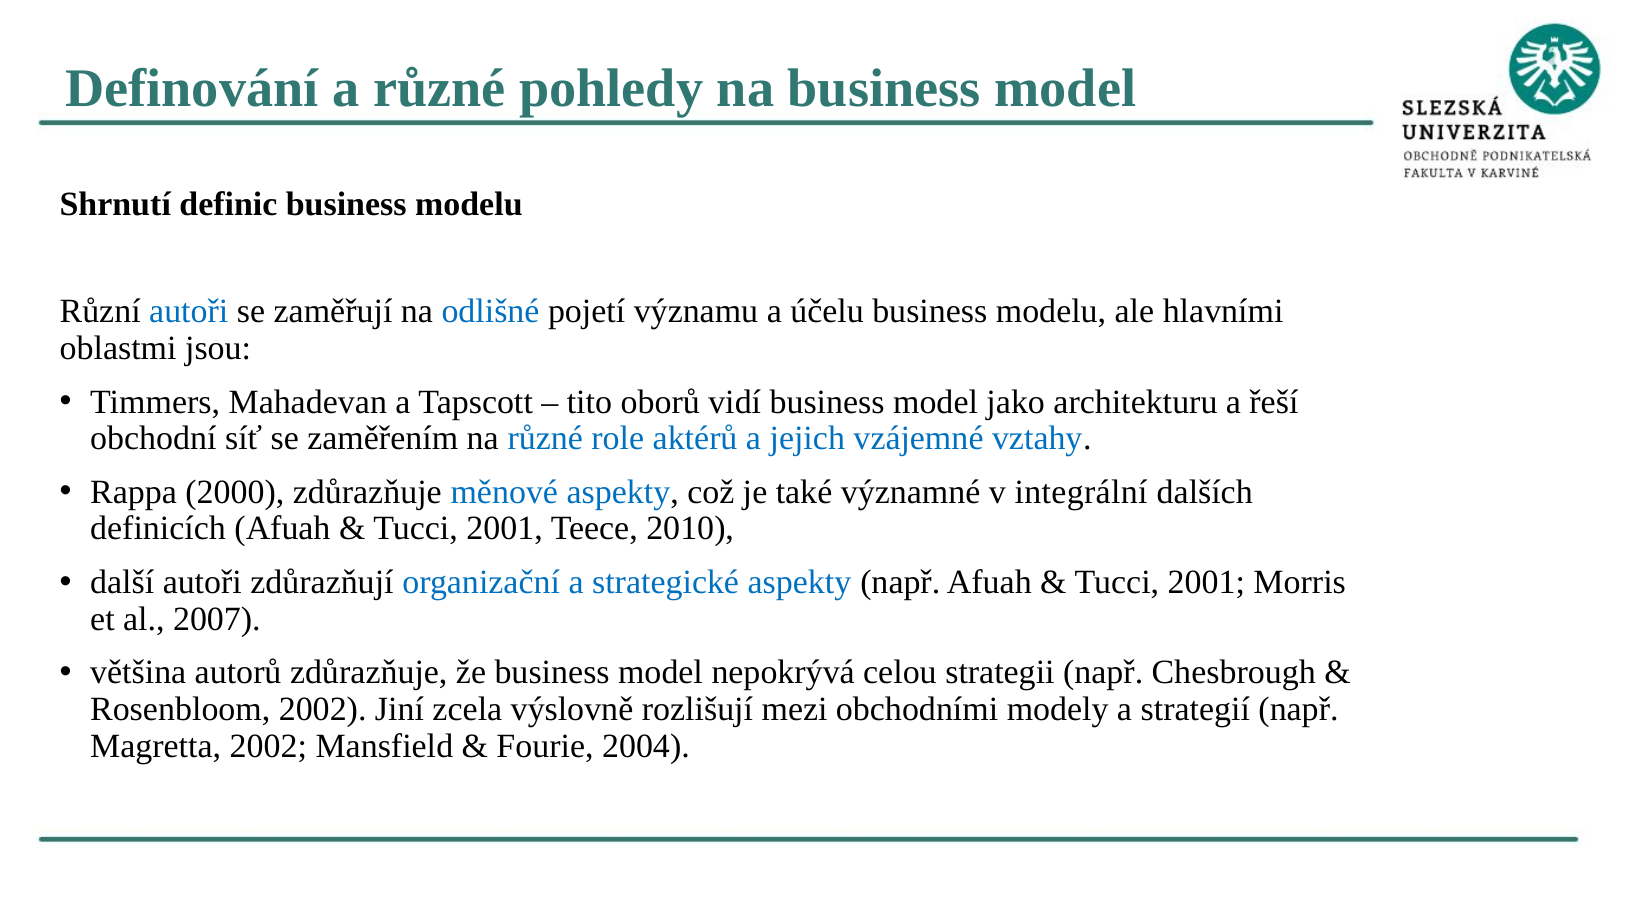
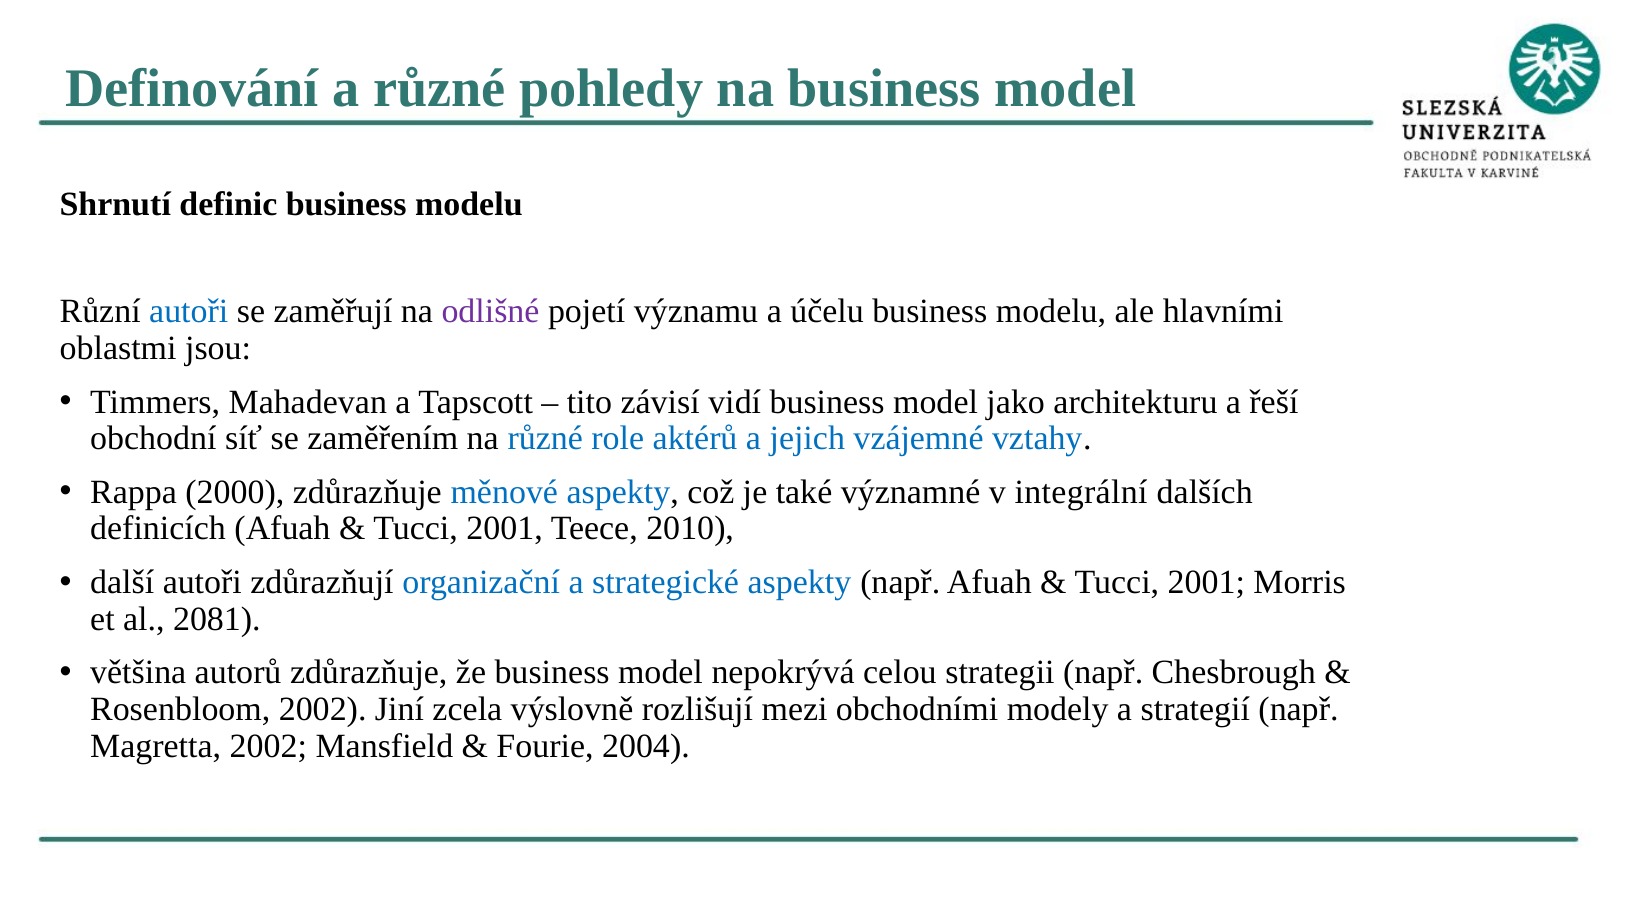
odlišné colour: blue -> purple (490, 312)
oborů: oborů -> závisí (660, 402)
2007: 2007 -> 2081 (217, 619)
